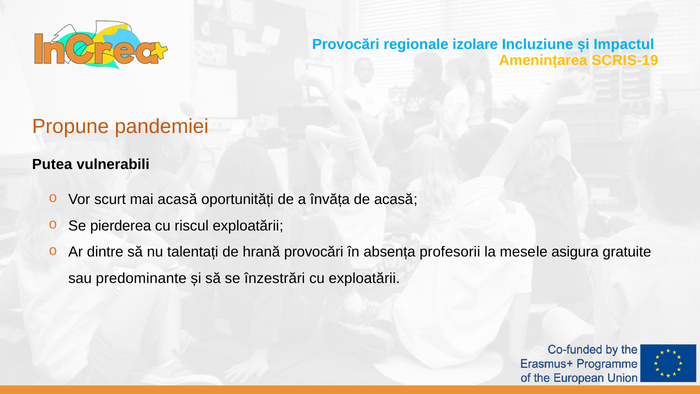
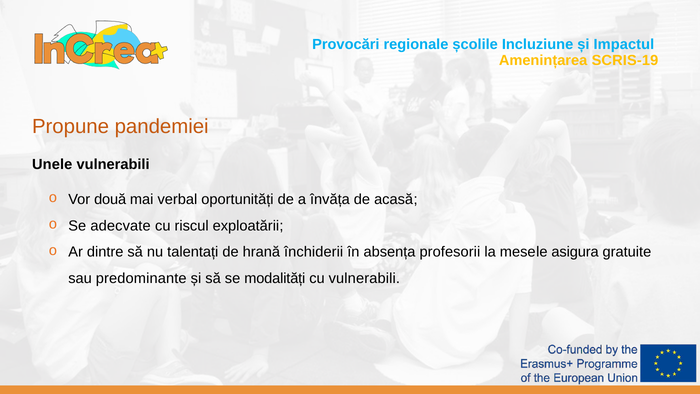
izolare: izolare -> școlile (475, 45)
Putea: Putea -> Unele (52, 165)
scurt: scurt -> două (110, 200)
mai acasă: acasă -> verbal (177, 200)
pierderea: pierderea -> adecvate (121, 226)
hrană provocări: provocări -> închiderii (314, 252)
înzestrări: înzestrări -> modalități (275, 278)
cu exploatării: exploatării -> vulnerabili (364, 278)
